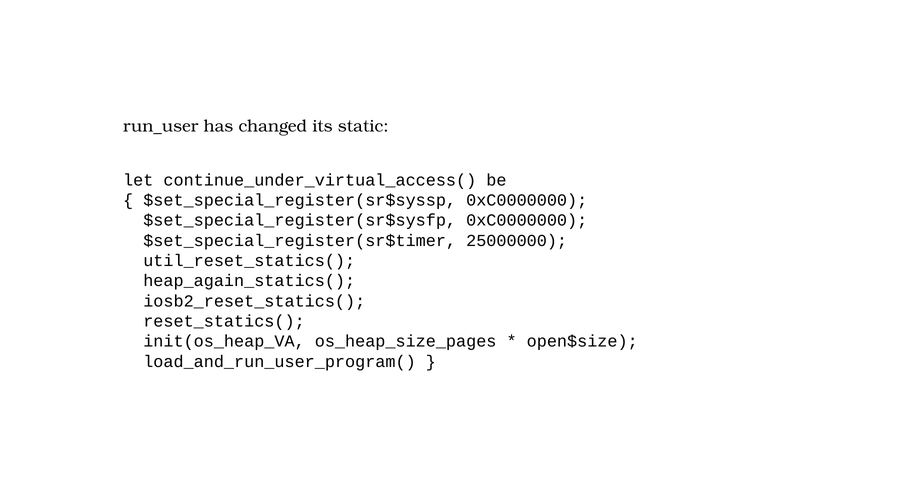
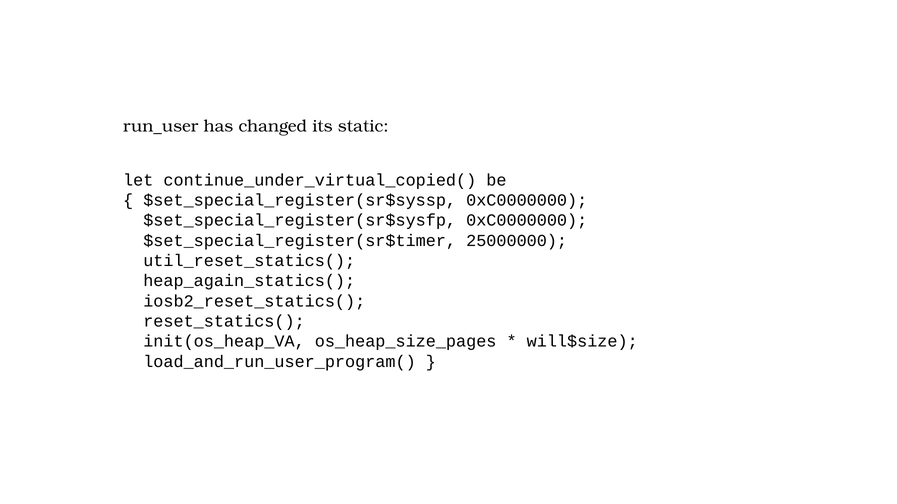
continue_under_virtual_access(: continue_under_virtual_access( -> continue_under_virtual_copied( (320, 180)
open$size: open$size -> will$size (582, 342)
